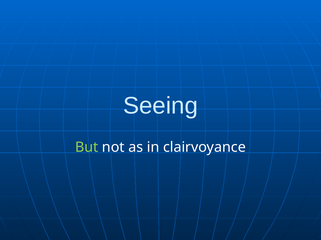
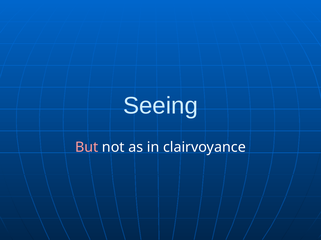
But colour: light green -> pink (87, 148)
